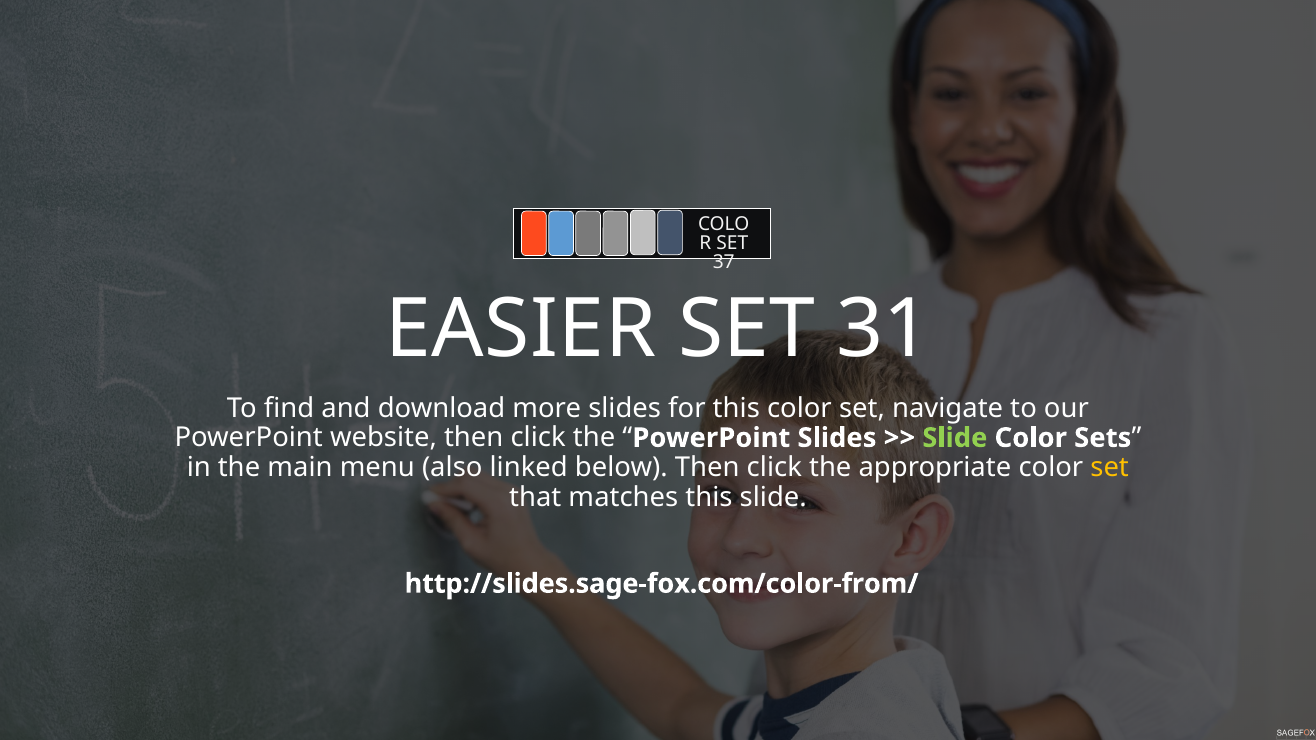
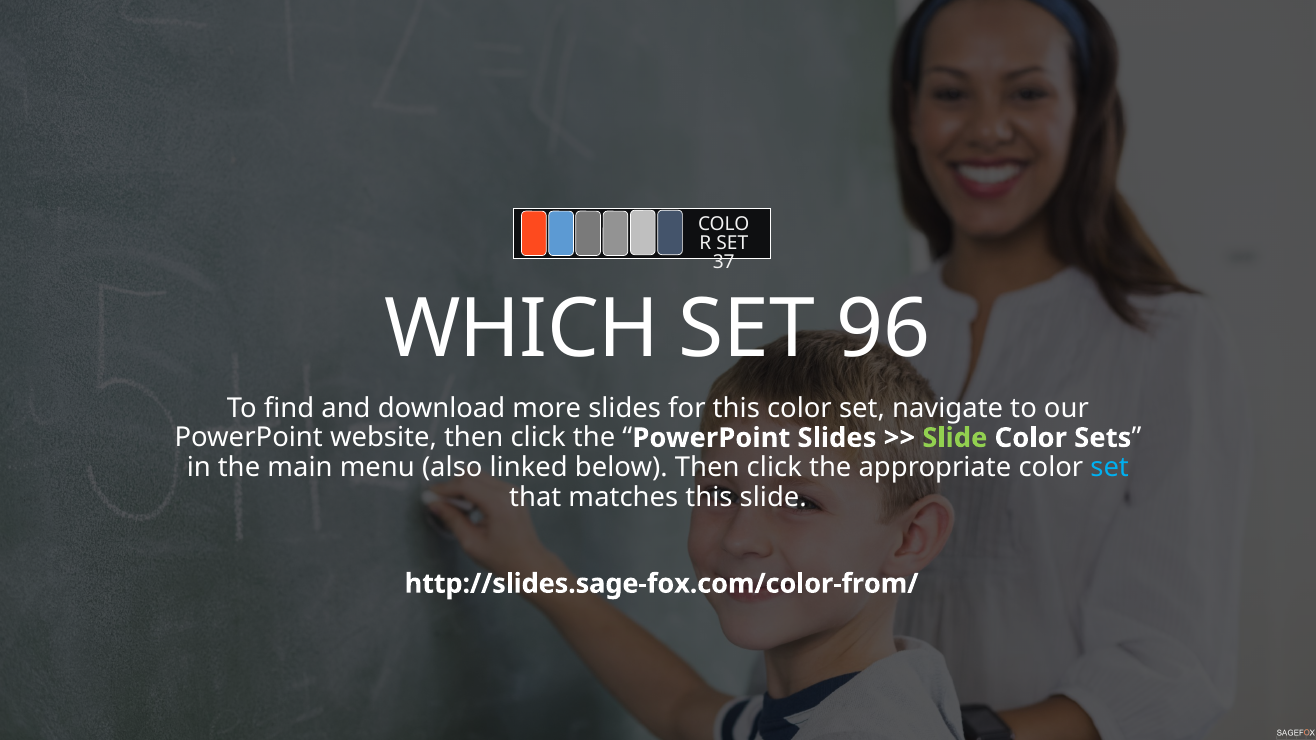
EASIER: EASIER -> WHICH (522, 329)
31: 31 -> 96 (883, 329)
set colour: yellow -> light blue (1110, 468)
